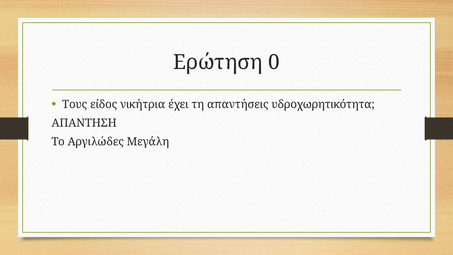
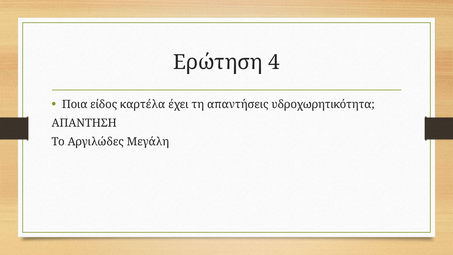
0: 0 -> 4 (274, 62)
Τους: Τους -> Ποια (75, 104)
νικήτρια: νικήτρια -> καρτέλα (143, 104)
